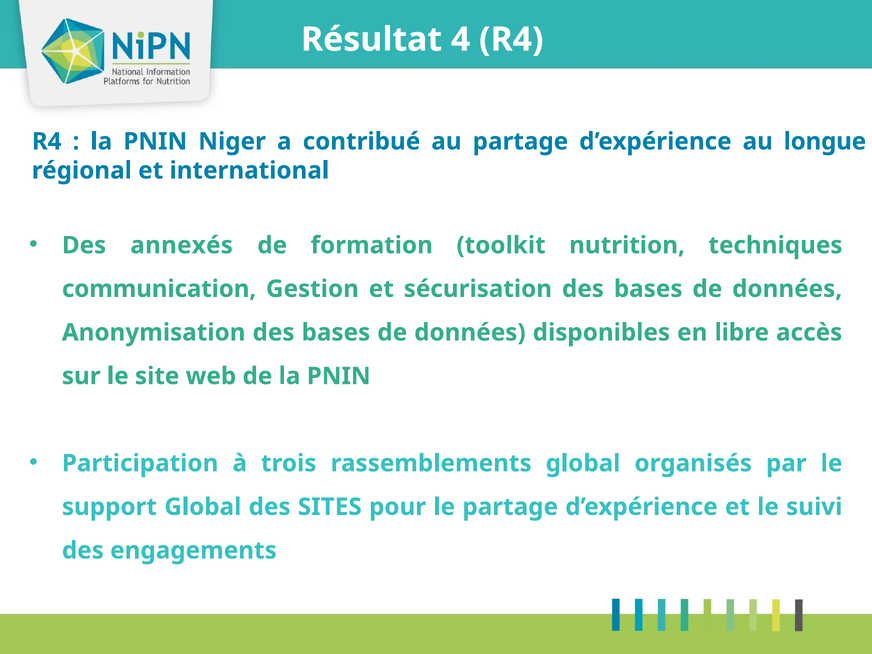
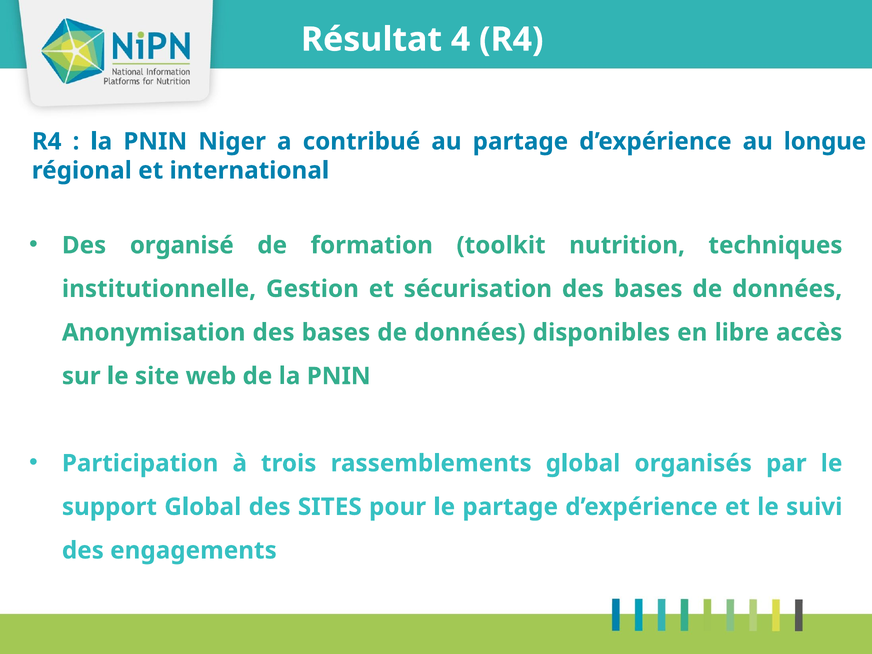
annexés: annexés -> organisé (182, 245)
communication: communication -> institutionnelle (159, 289)
